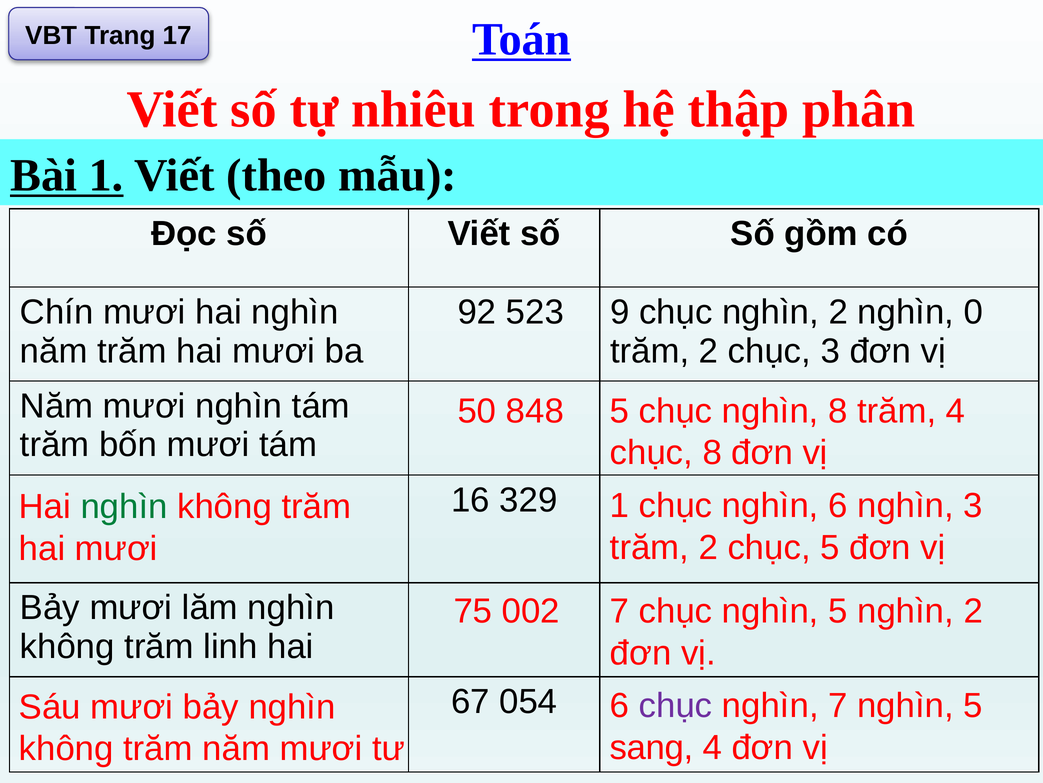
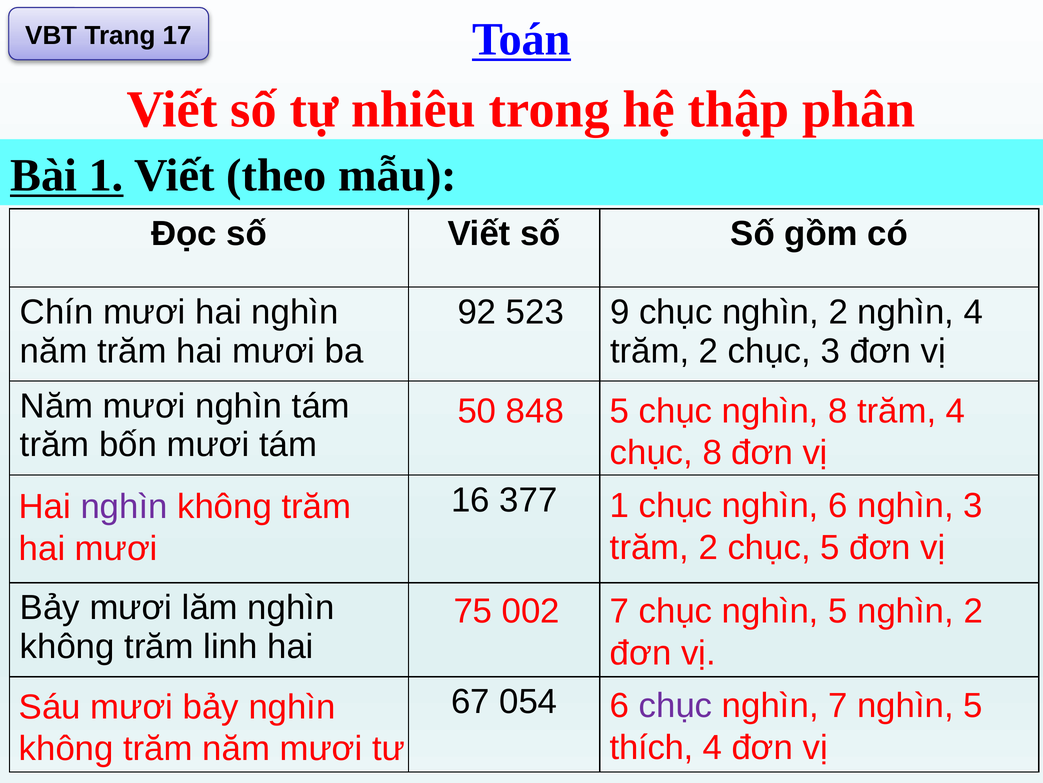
nghìn 0: 0 -> 4 (973, 312)
329: 329 -> 377 (528, 500)
nghìn colour: green -> purple (124, 506)
sang: sang -> thích (652, 747)
